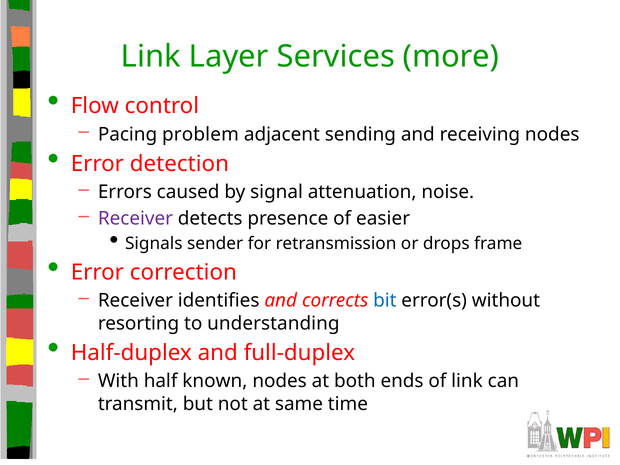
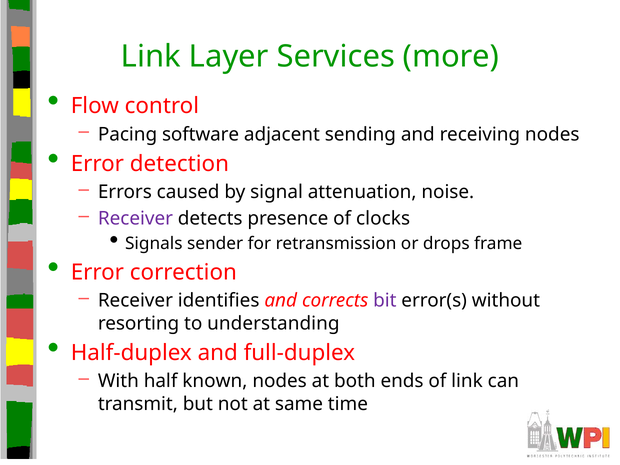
problem: problem -> software (201, 134)
easier: easier -> clocks (383, 219)
bit colour: blue -> purple (385, 301)
